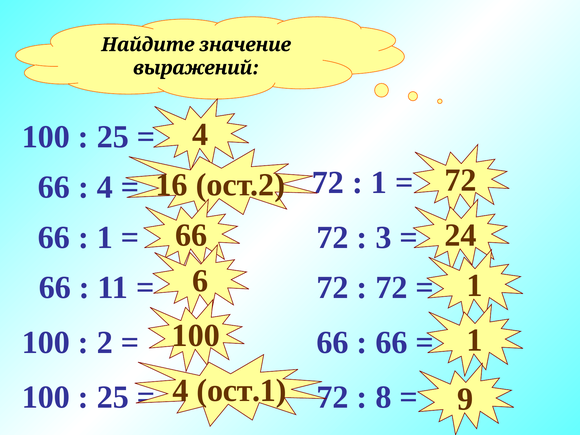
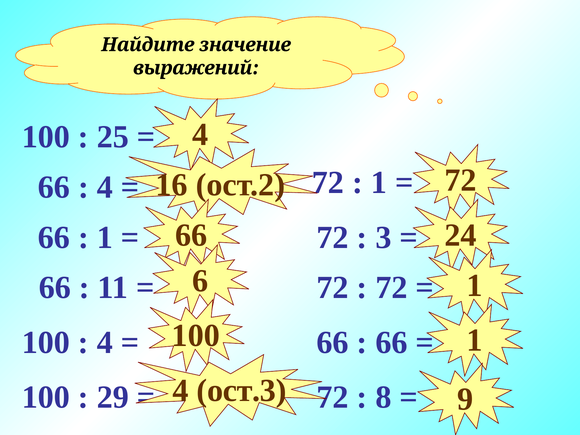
2: 2 -> 4 (105, 342)
ост.1: ост.1 -> ост.3 (242, 390)
25: 25 -> 29 (113, 397)
